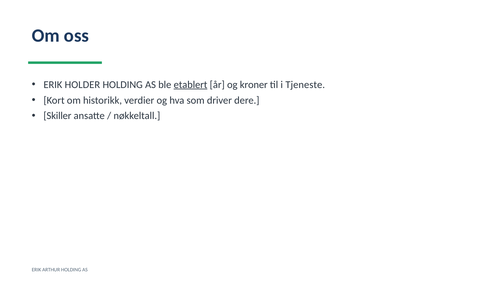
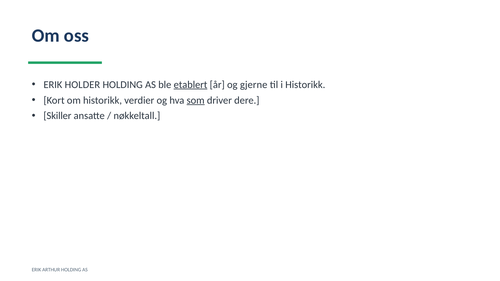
kroner: kroner -> gjerne (254, 85)
i Tjeneste: Tjeneste -> Historikk (305, 85)
som underline: none -> present (196, 100)
